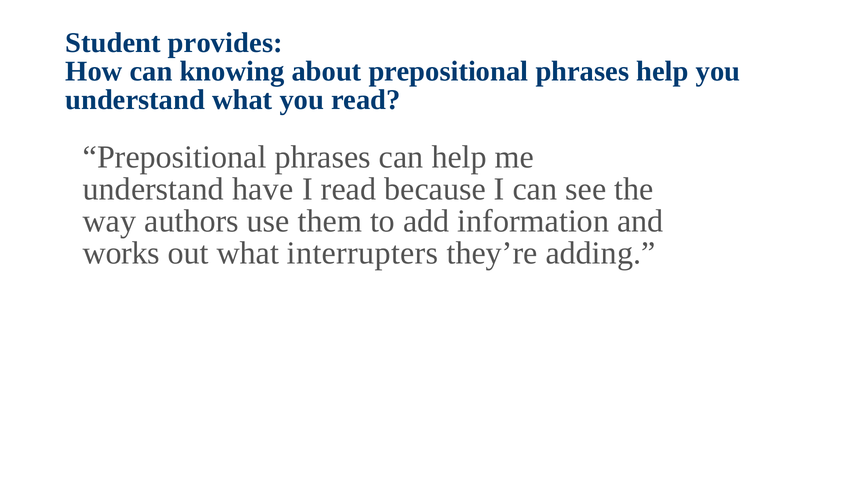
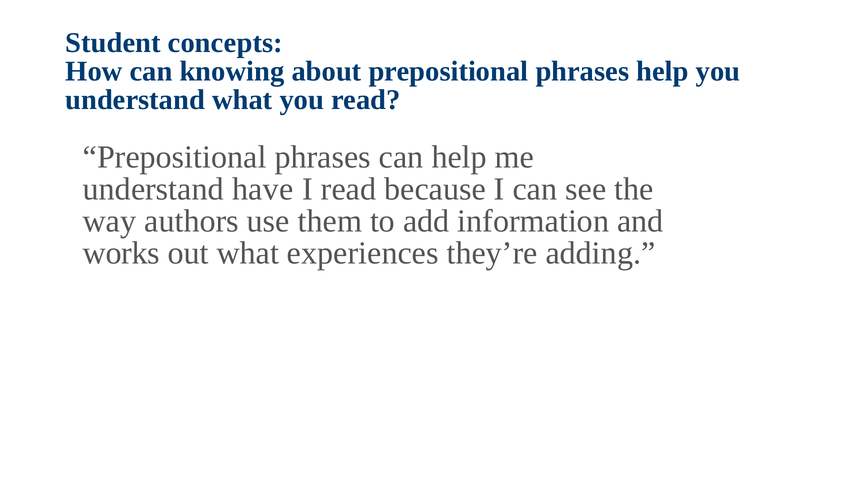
provides: provides -> concepts (225, 43)
interrupters: interrupters -> experiences (363, 253)
